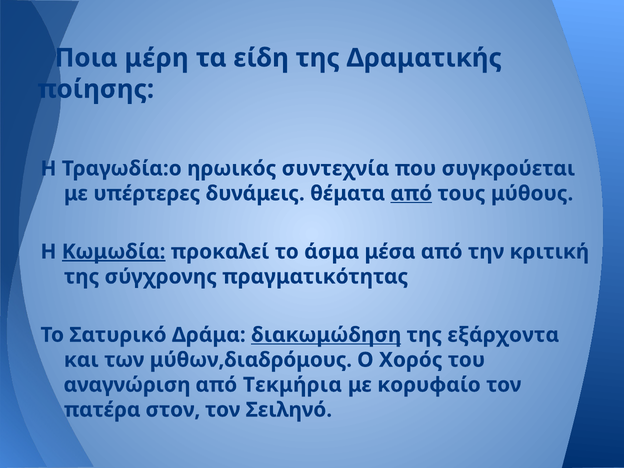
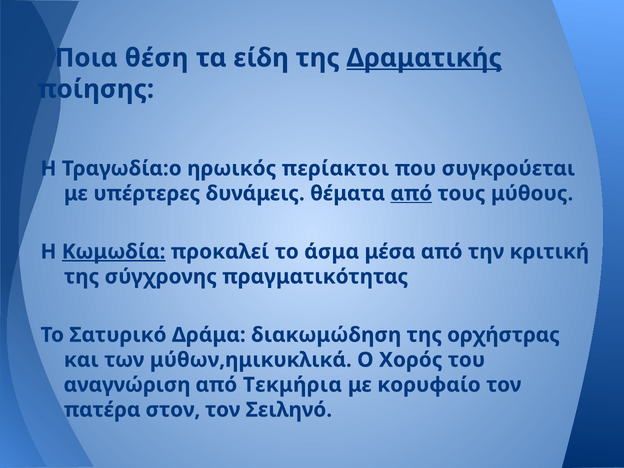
μέρη: μέρη -> θέση (157, 58)
Δραματικής underline: none -> present (424, 58)
συντεχνία: συντεχνία -> περίακτοι (335, 169)
διακωμώδηση underline: present -> none (326, 335)
εξάρχοντα: εξάρχοντα -> ορχήστρας (503, 335)
μύθων,διαδρόμους: μύθων,διαδρόμους -> μύθων,ημικυκλικά (251, 360)
